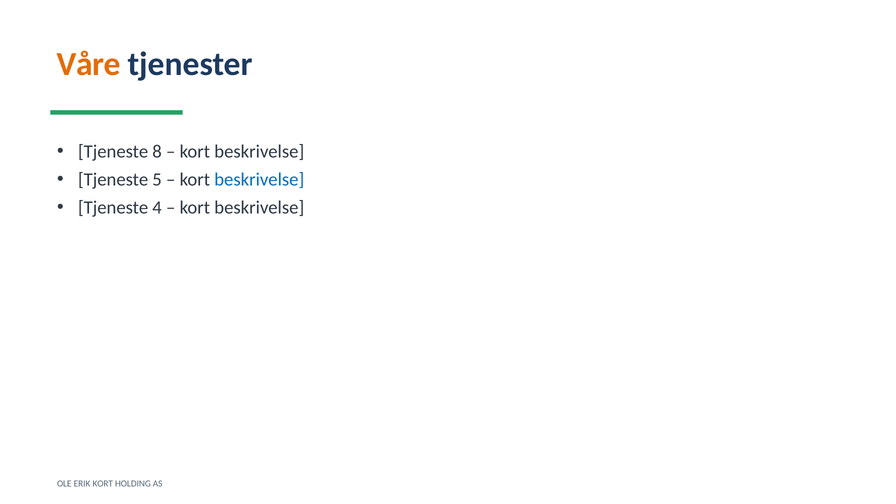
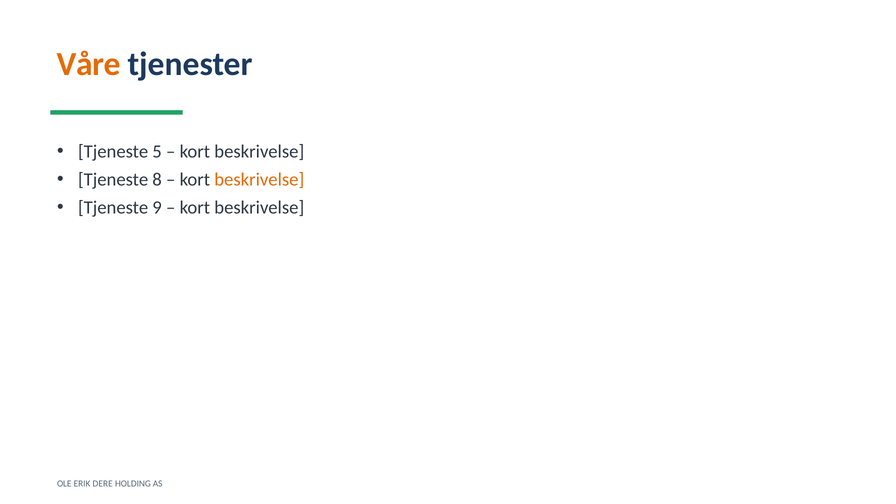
8: 8 -> 5 (157, 152)
5: 5 -> 8 (157, 180)
beskrivelse colour: blue -> orange (259, 180)
4: 4 -> 9 (157, 208)
ERIK KORT: KORT -> DERE (103, 484)
